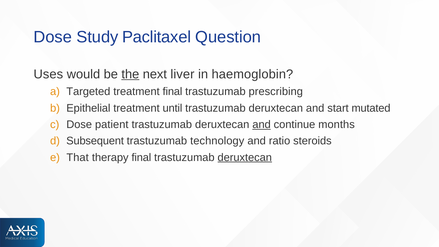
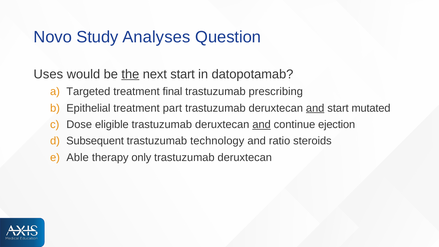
Dose: Dose -> Novo (53, 37)
Paclitaxel: Paclitaxel -> Analyses (156, 37)
next liver: liver -> start (183, 74)
haemoglobin: haemoglobin -> datopotamab (252, 74)
until: until -> part (172, 108)
and underline: none -> present (315, 108)
patient: patient -> eligible (112, 124)
months: months -> ejection (337, 124)
That: That -> Able (78, 157)
therapy final: final -> only (141, 157)
deruxtecan underline: present -> none (245, 157)
